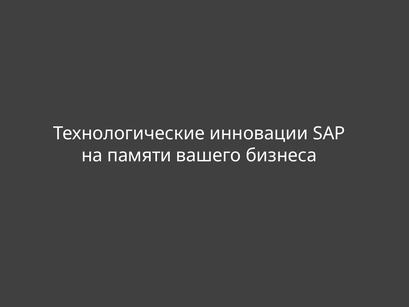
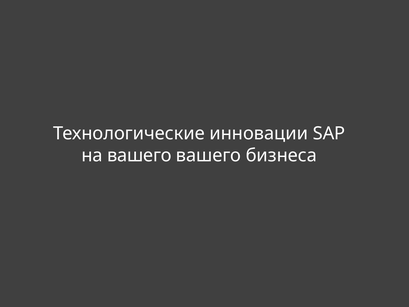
на памяти: памяти -> вашего (139, 155)
